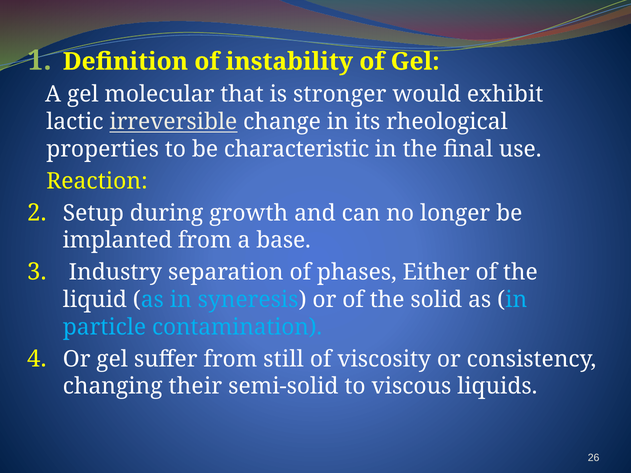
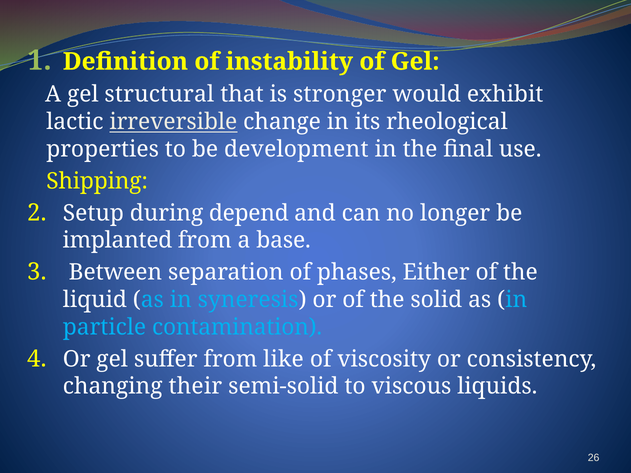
molecular: molecular -> structural (159, 94)
characteristic: characteristic -> development (296, 149)
Reaction: Reaction -> Shipping (97, 181)
growth: growth -> depend (249, 213)
Industry: Industry -> Between (115, 273)
still: still -> like (283, 359)
